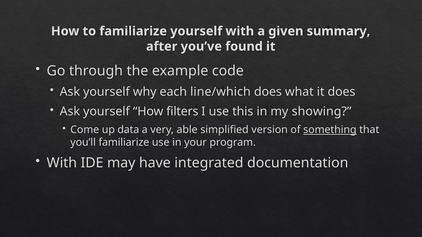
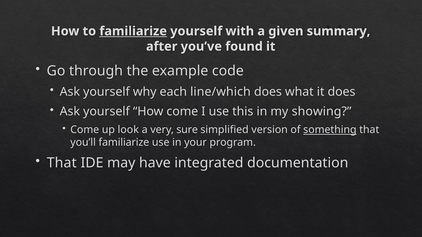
familiarize underline: none -> present (133, 31)
How filters: filters -> come (182, 112)
data: data -> look (128, 130)
able: able -> sure (187, 130)
With: With -> That (62, 163)
